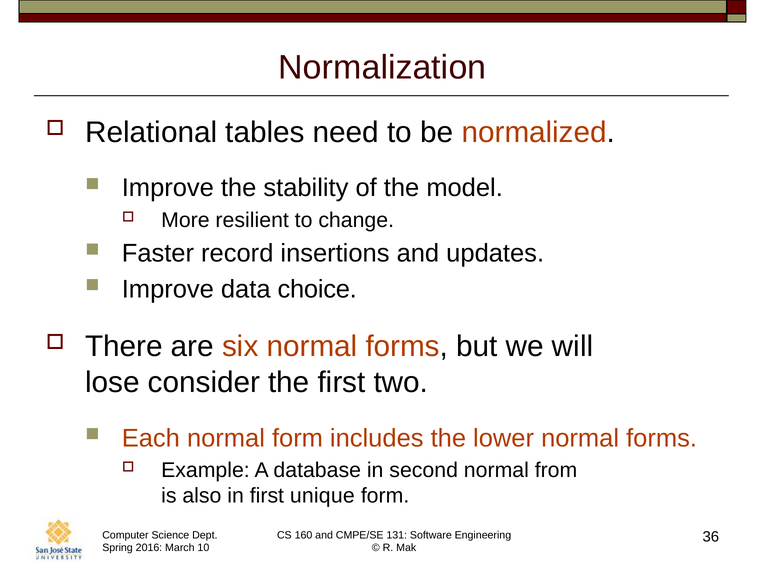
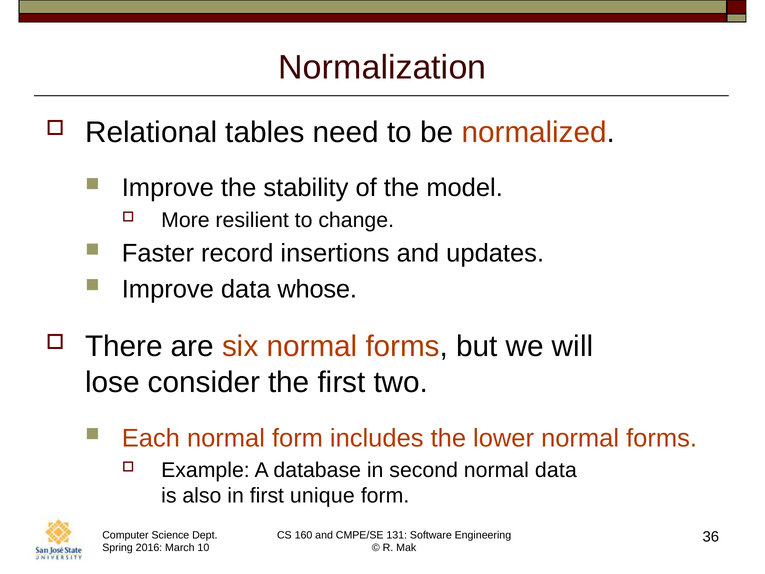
choice: choice -> whose (317, 289)
normal from: from -> data (556, 470)
